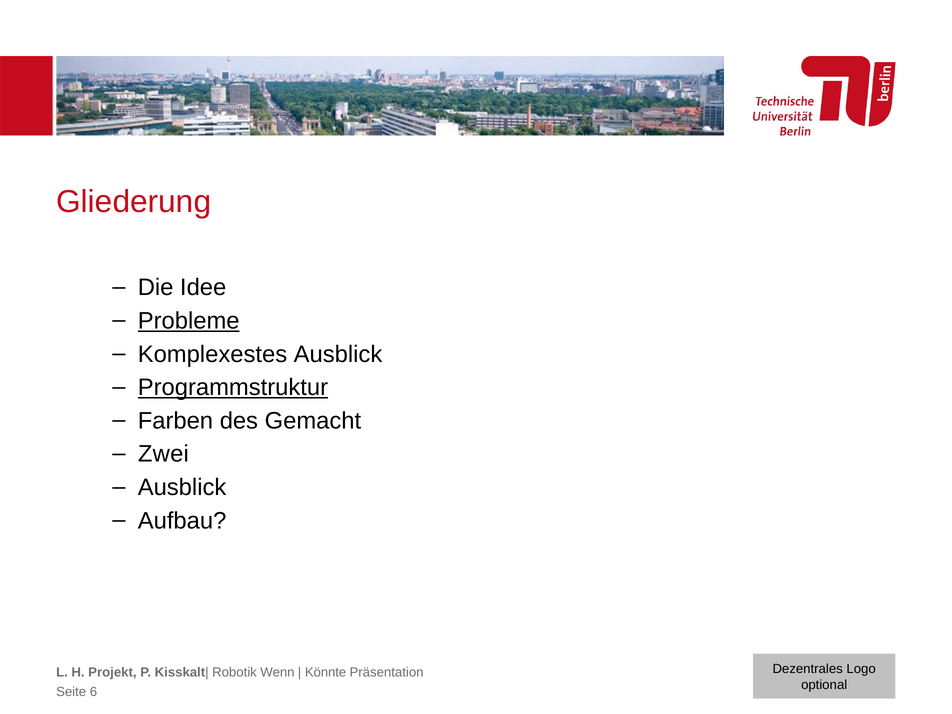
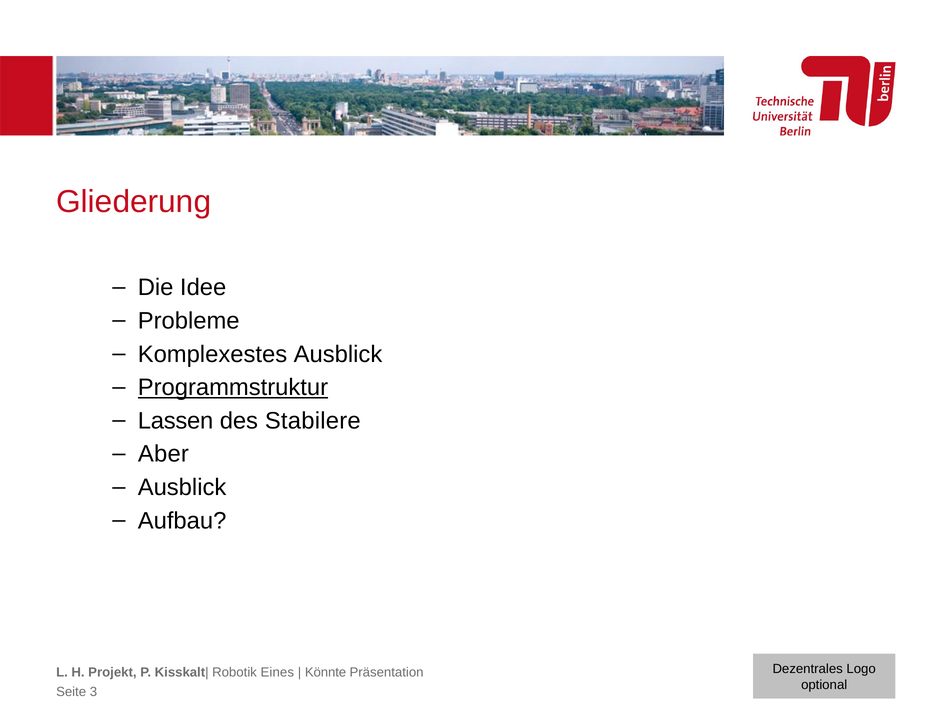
Probleme underline: present -> none (189, 321)
Farben: Farben -> Lassen (176, 421)
Gemacht: Gemacht -> Stabilere (313, 421)
Zwei: Zwei -> Aber (163, 454)
Wenn: Wenn -> Eines (277, 672)
6: 6 -> 3 (93, 692)
